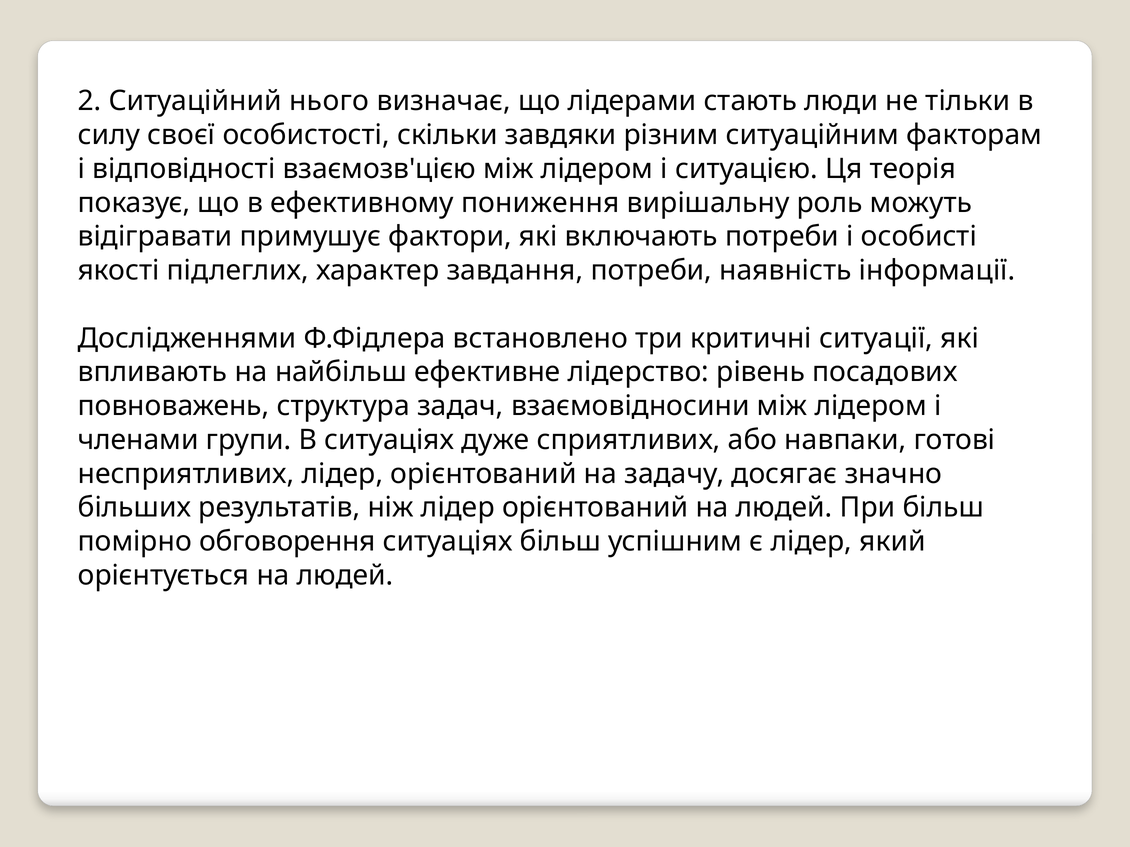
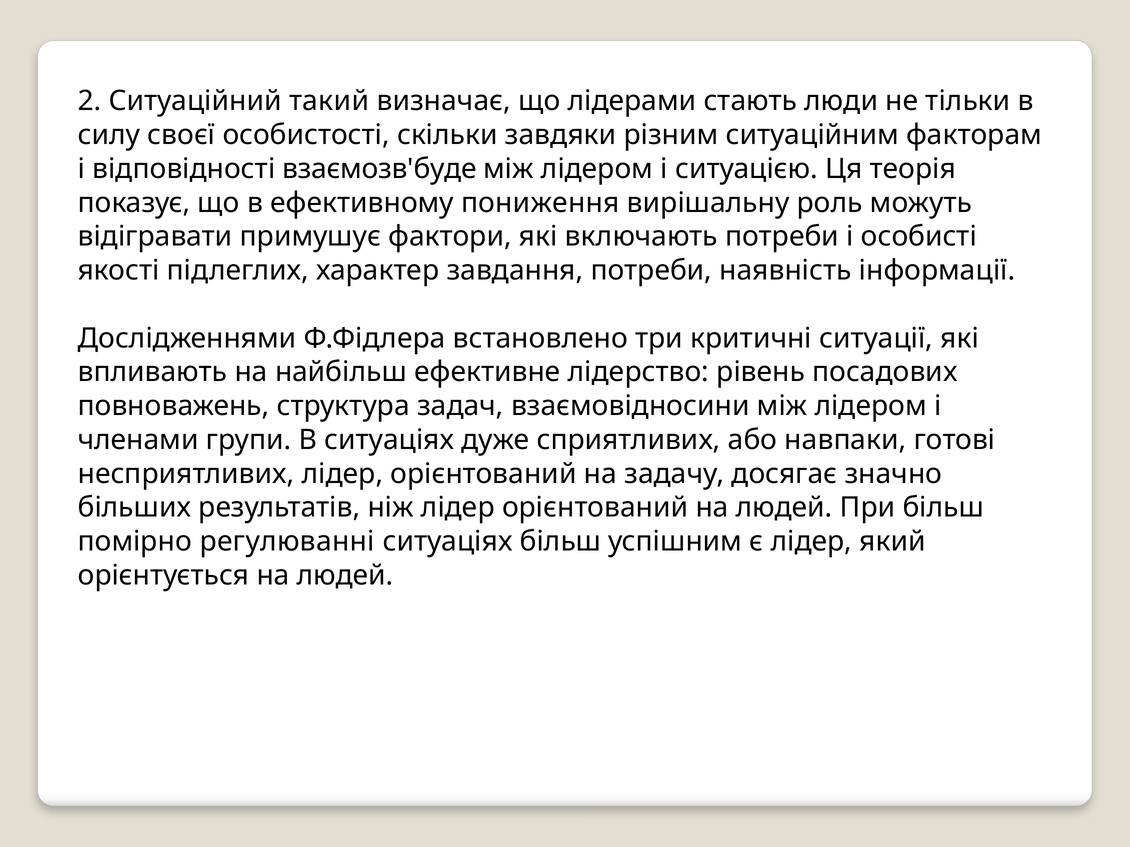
нього: нього -> такий (329, 101)
взаємозв'цією: взаємозв'цією -> взаємозв'буде (379, 169)
обговорення: обговорення -> регулюванні (287, 542)
